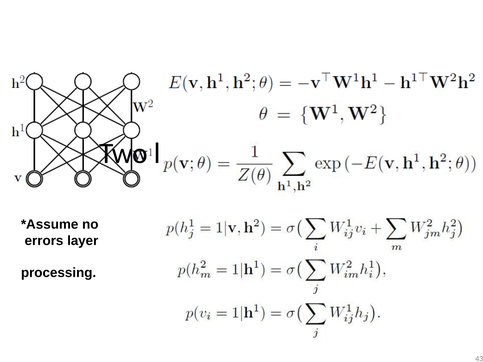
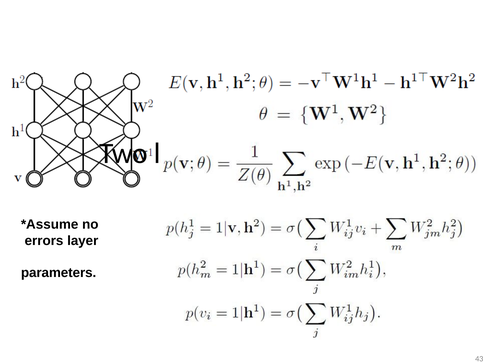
processing: processing -> parameters (59, 273)
